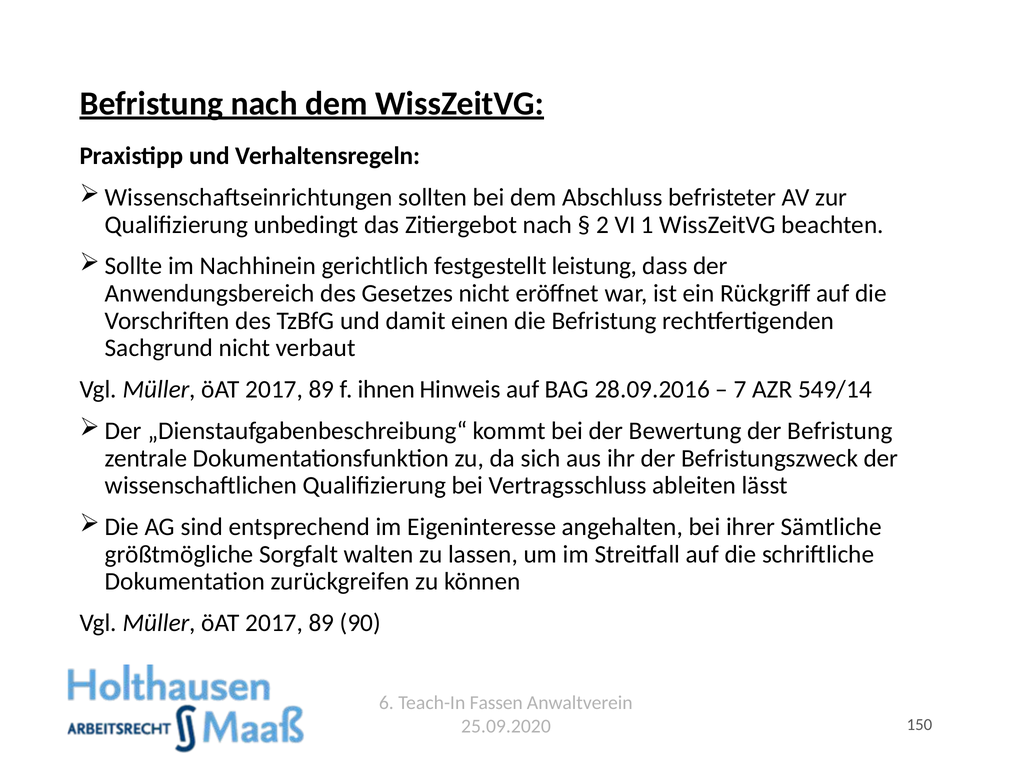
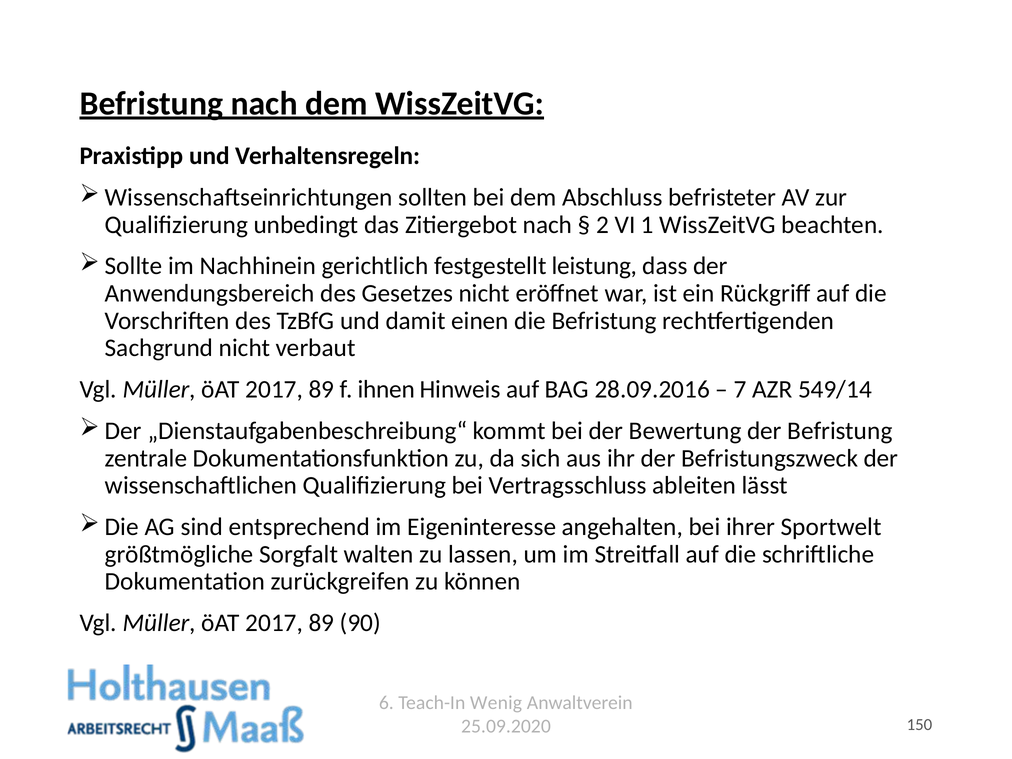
Sämtliche: Sämtliche -> Sportwelt (831, 527)
Fassen: Fassen -> Wenig (496, 703)
